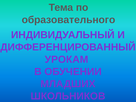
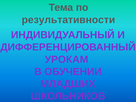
образовательного: образовательного -> результативности (68, 20)
